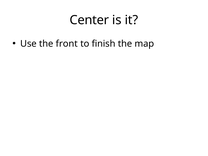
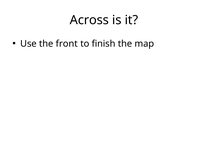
Center: Center -> Across (89, 20)
